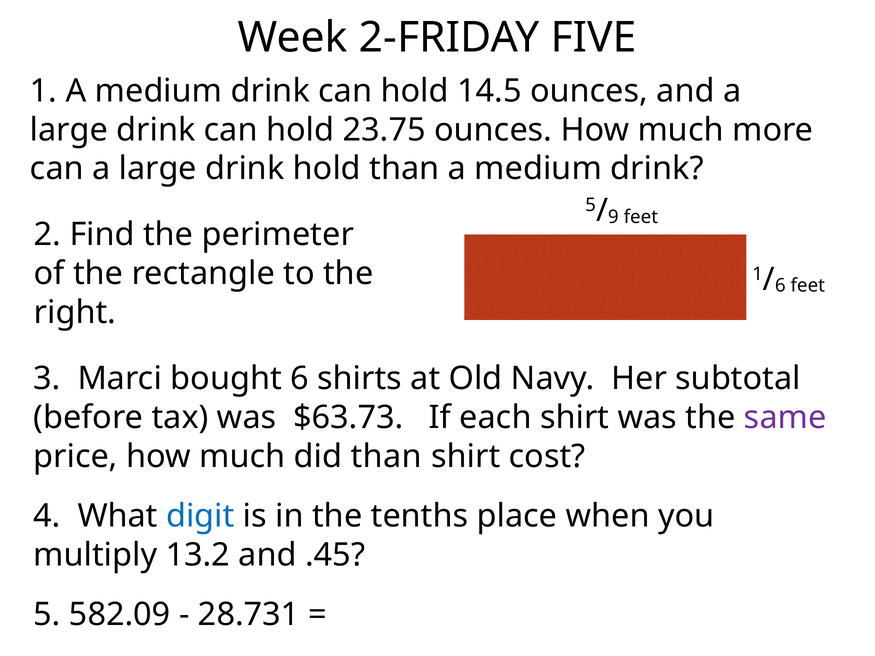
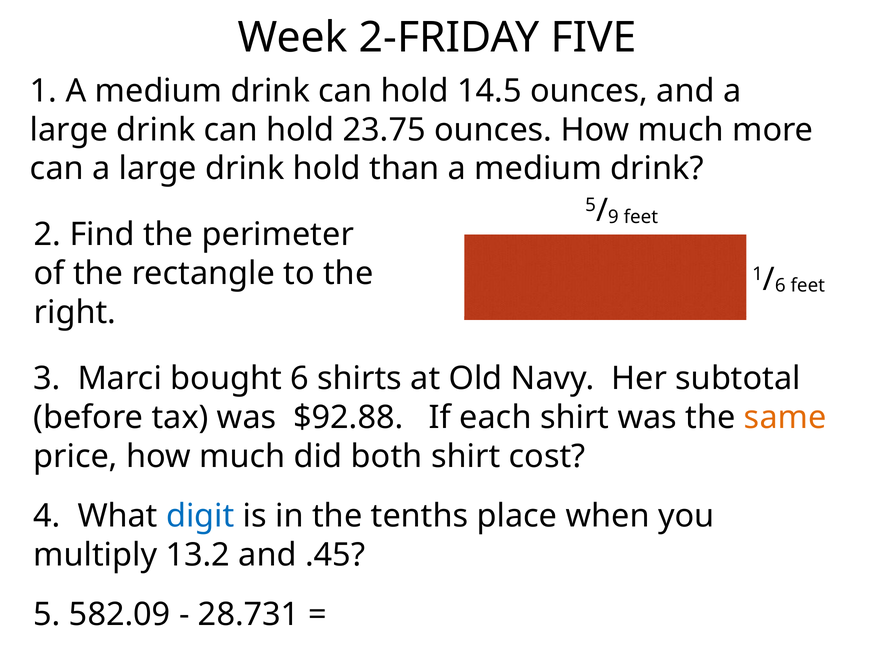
$63.73: $63.73 -> $92.88 (348, 418)
same colour: purple -> orange (785, 418)
did than: than -> both (387, 457)
